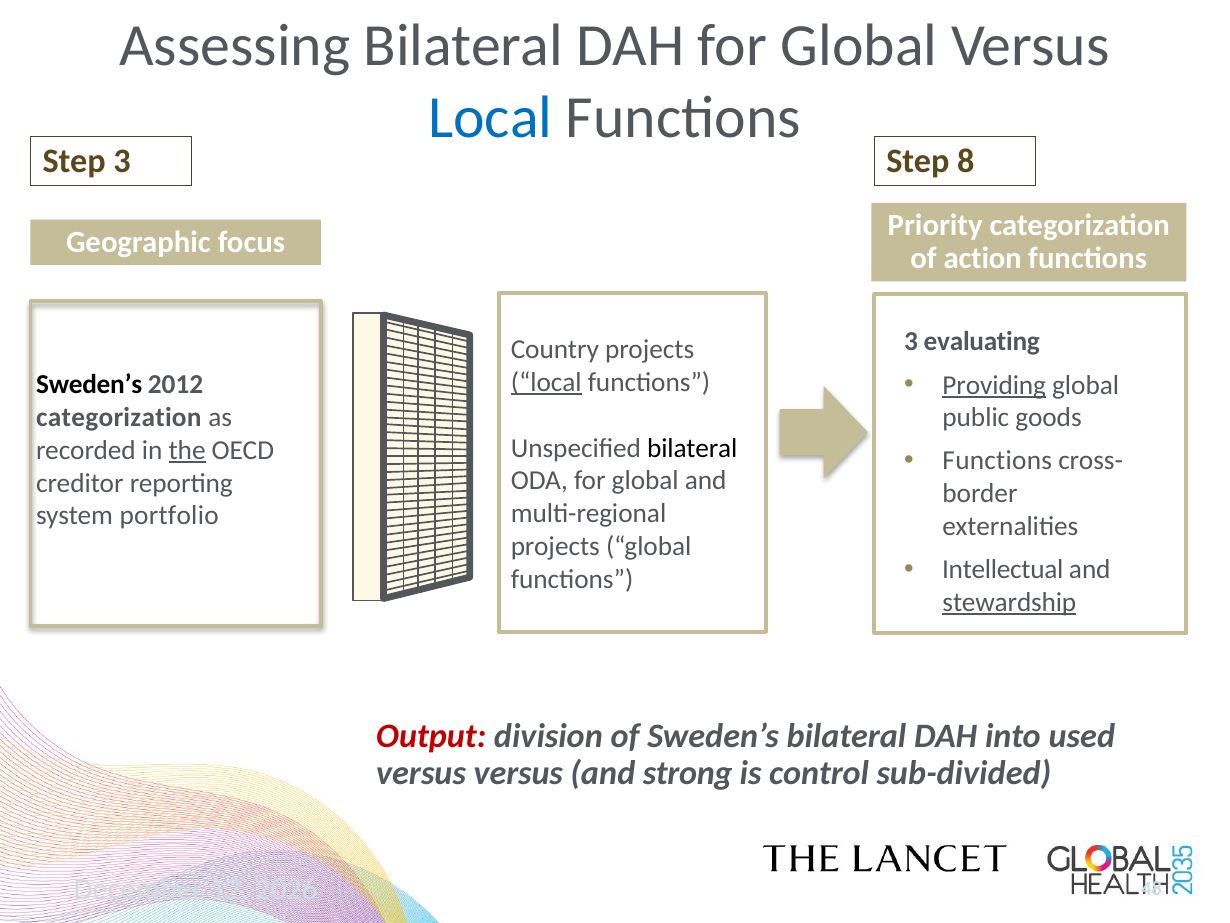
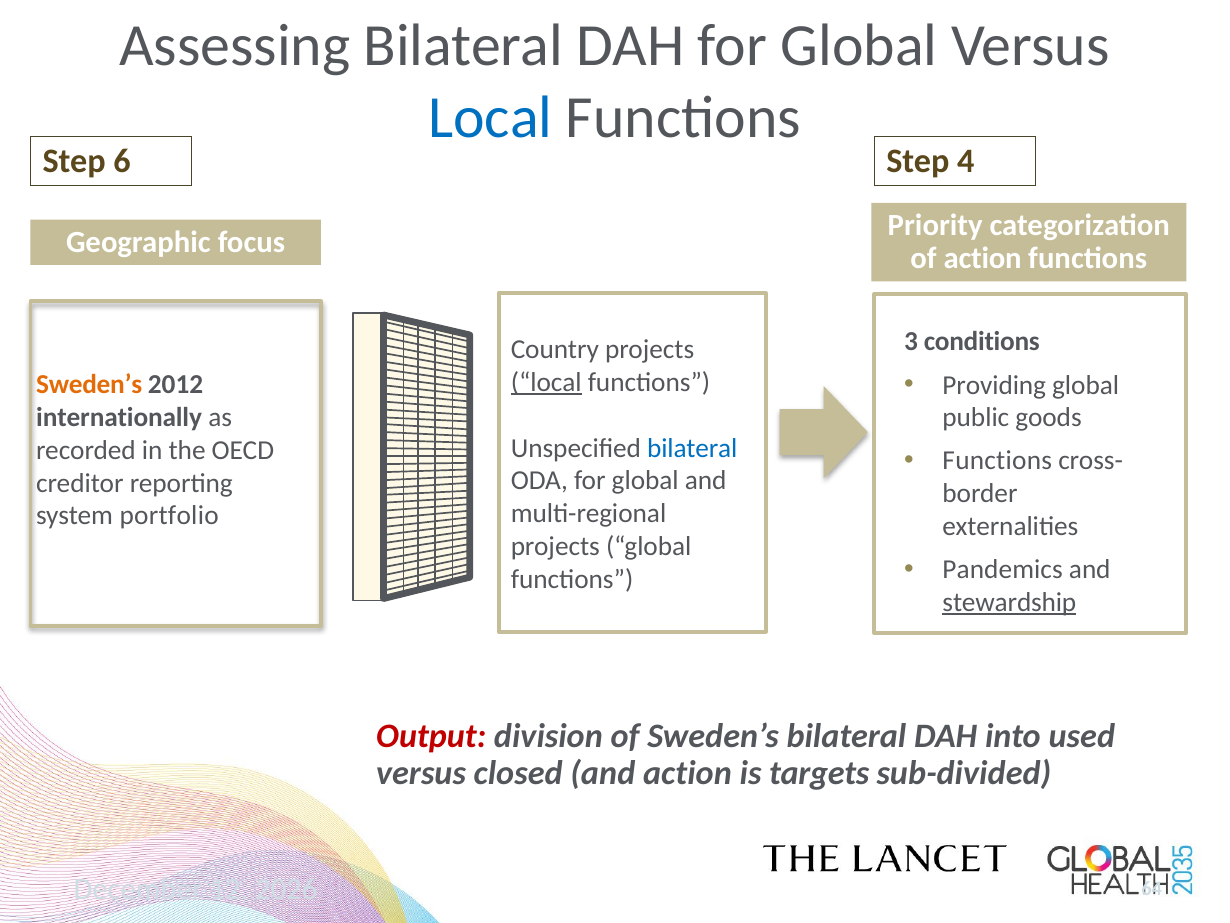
Step 3: 3 -> 6 (122, 161)
8: 8 -> 4 (966, 161)
evaluating: evaluating -> conditions (982, 342)
Providing underline: present -> none (994, 385)
Sweden’s colour: black -> orange (89, 384)
categorization: categorization -> internationally (119, 417)
bilateral colour: black -> blue (692, 448)
the underline: present -> none (187, 450)
Intellectual: Intellectual -> Pandemics (1003, 569)
versus versus: versus -> closed (518, 772)
and strong: strong -> action (687, 772)
control: control -> targets (819, 772)
48: 48 -> 64 (1152, 888)
